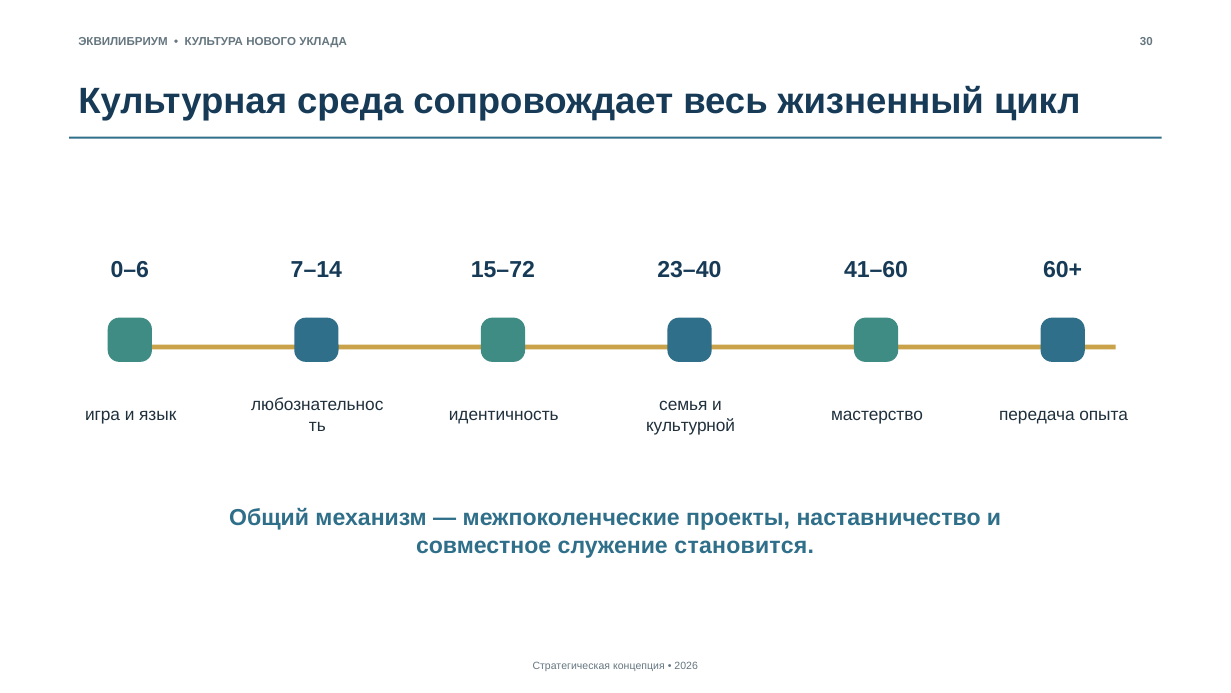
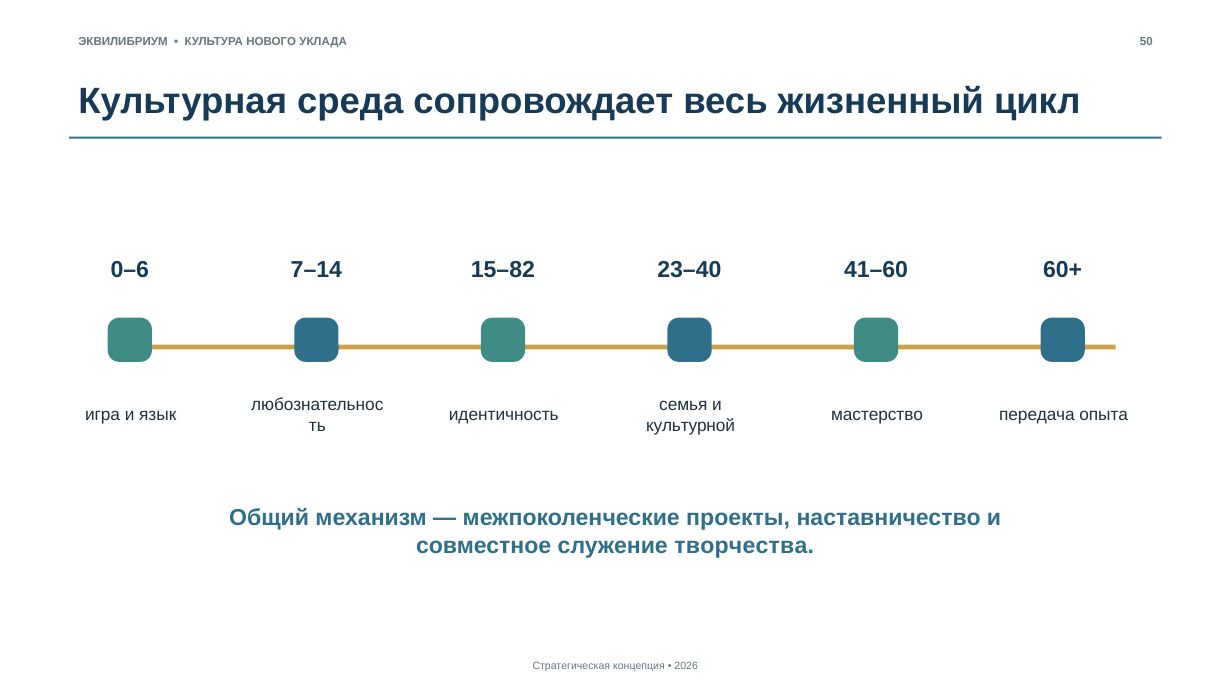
30: 30 -> 50 (1146, 41)
15–72: 15–72 -> 15–82 (503, 270)
становится: становится -> творчества (744, 545)
